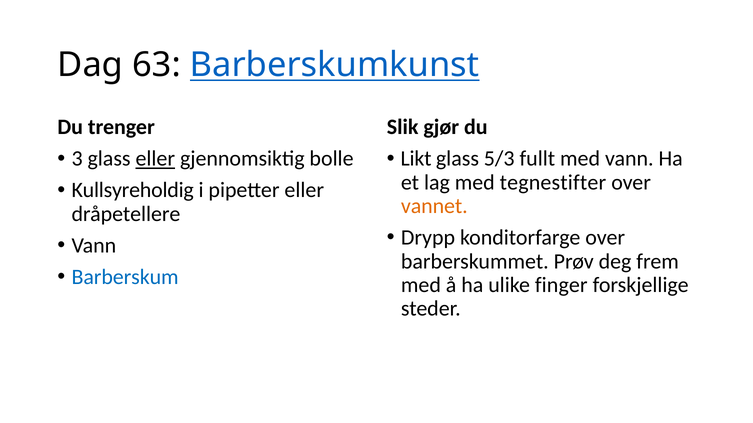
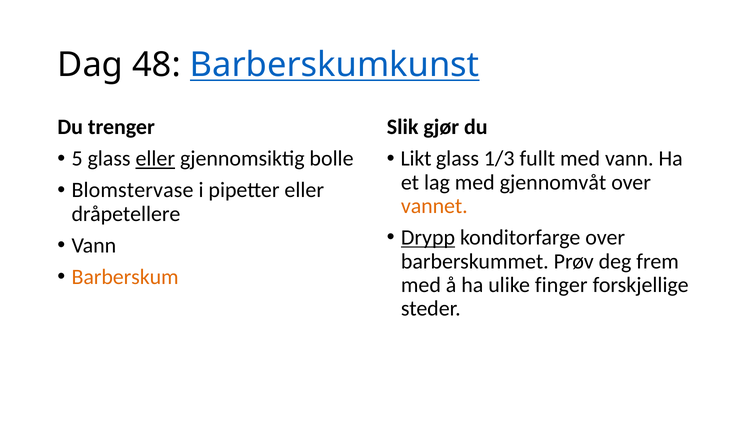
63: 63 -> 48 (156, 65)
3: 3 -> 5 (77, 159)
5/3: 5/3 -> 1/3 (499, 159)
tegnestifter: tegnestifter -> gjennomvåt (553, 183)
Kullsyreholdig: Kullsyreholdig -> Blomstervase (132, 190)
Drypp underline: none -> present (428, 238)
Barberskum colour: blue -> orange (125, 277)
